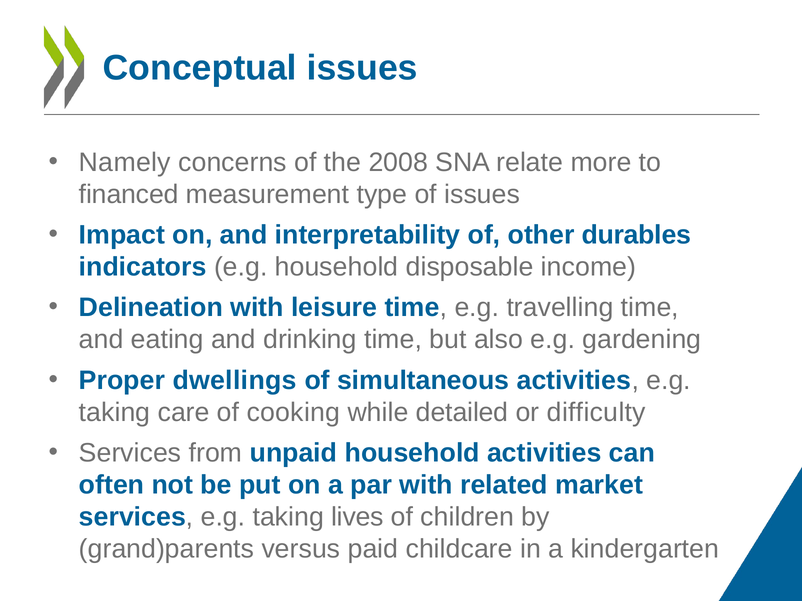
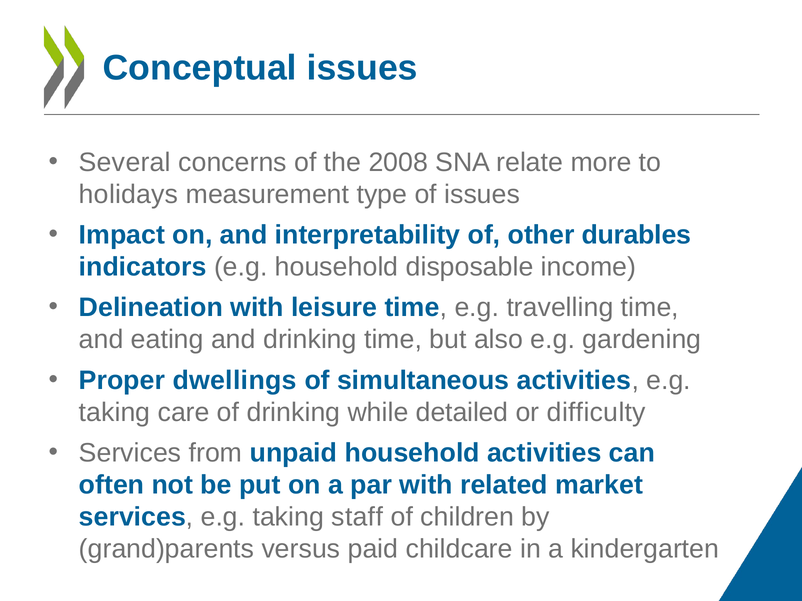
Namely: Namely -> Several (125, 162)
financed: financed -> holidays (129, 194)
of cooking: cooking -> drinking (294, 413)
lives: lives -> staff (357, 517)
